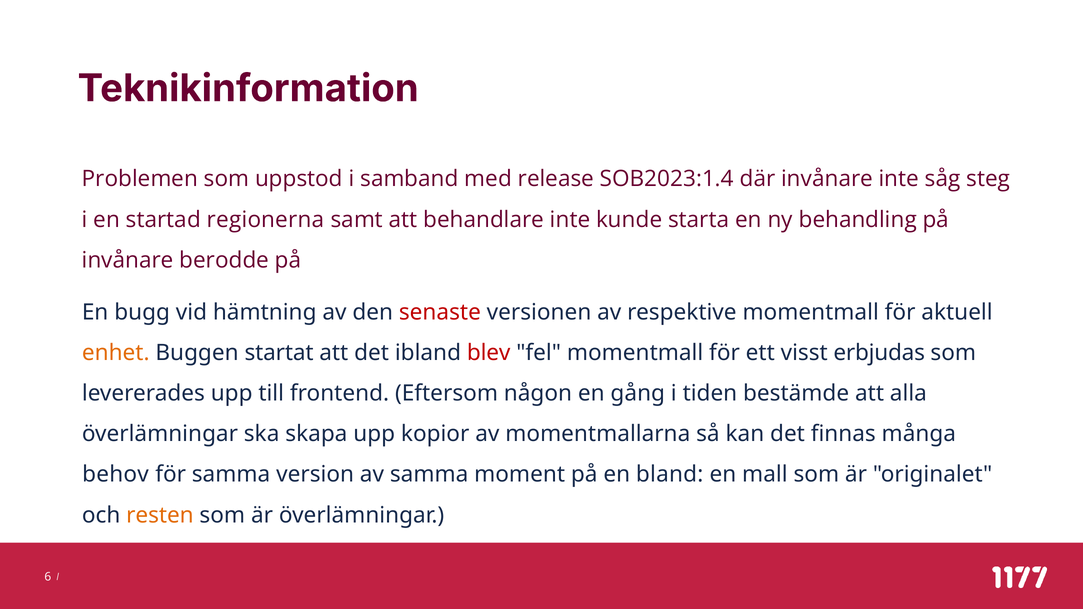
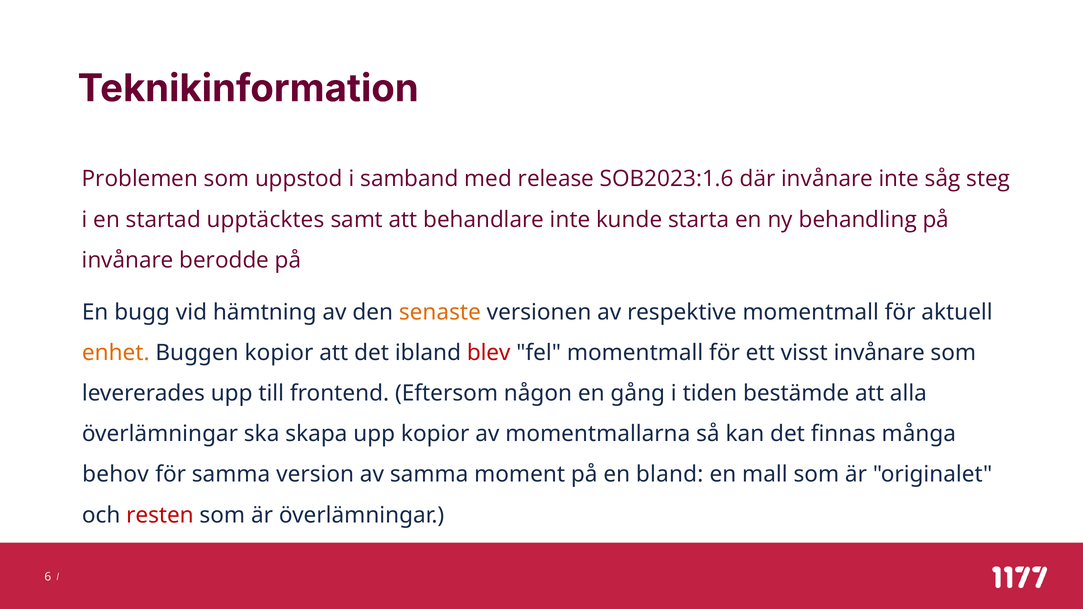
SOB2023:1.4: SOB2023:1.4 -> SOB2023:1.6 (667, 179)
regionerna: regionerna -> upptäcktes (266, 220)
senaste colour: red -> orange (440, 312)
Buggen startat: startat -> kopior (279, 353)
visst erbjudas: erbjudas -> invånare (879, 353)
resten colour: orange -> red (160, 515)
